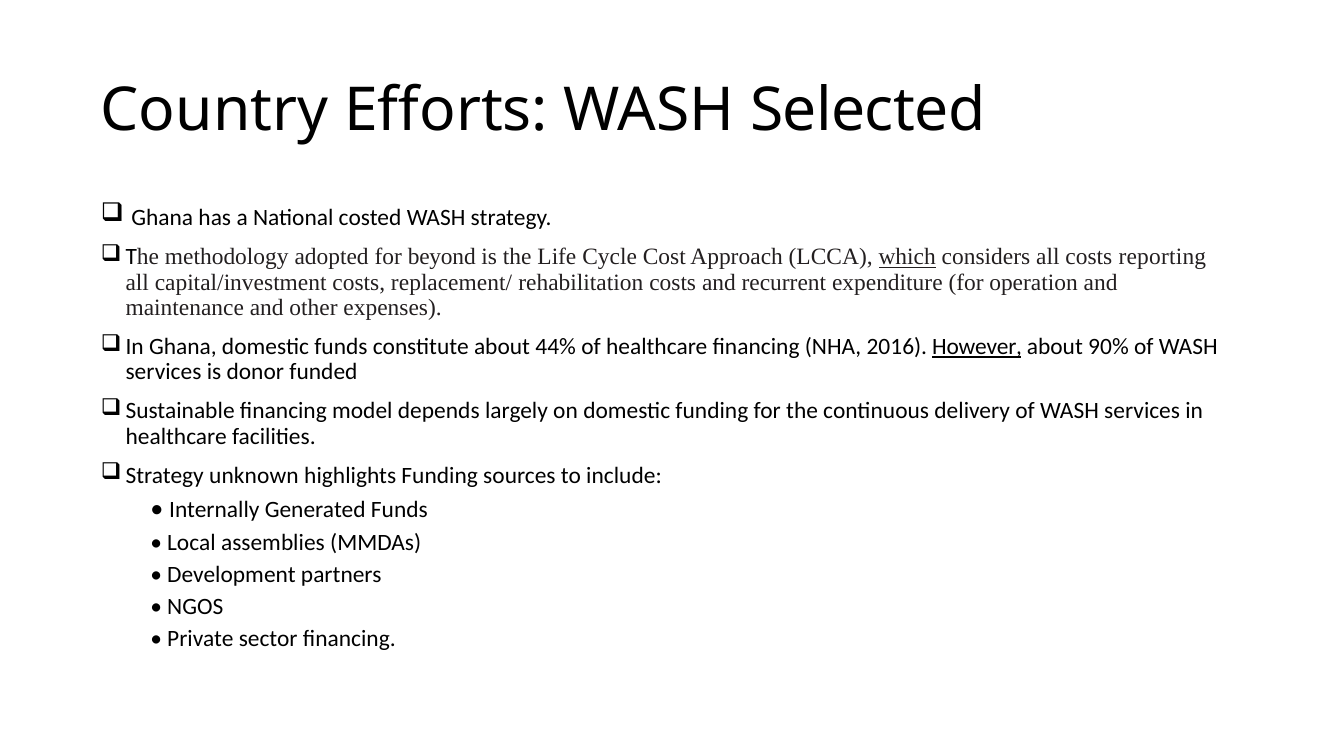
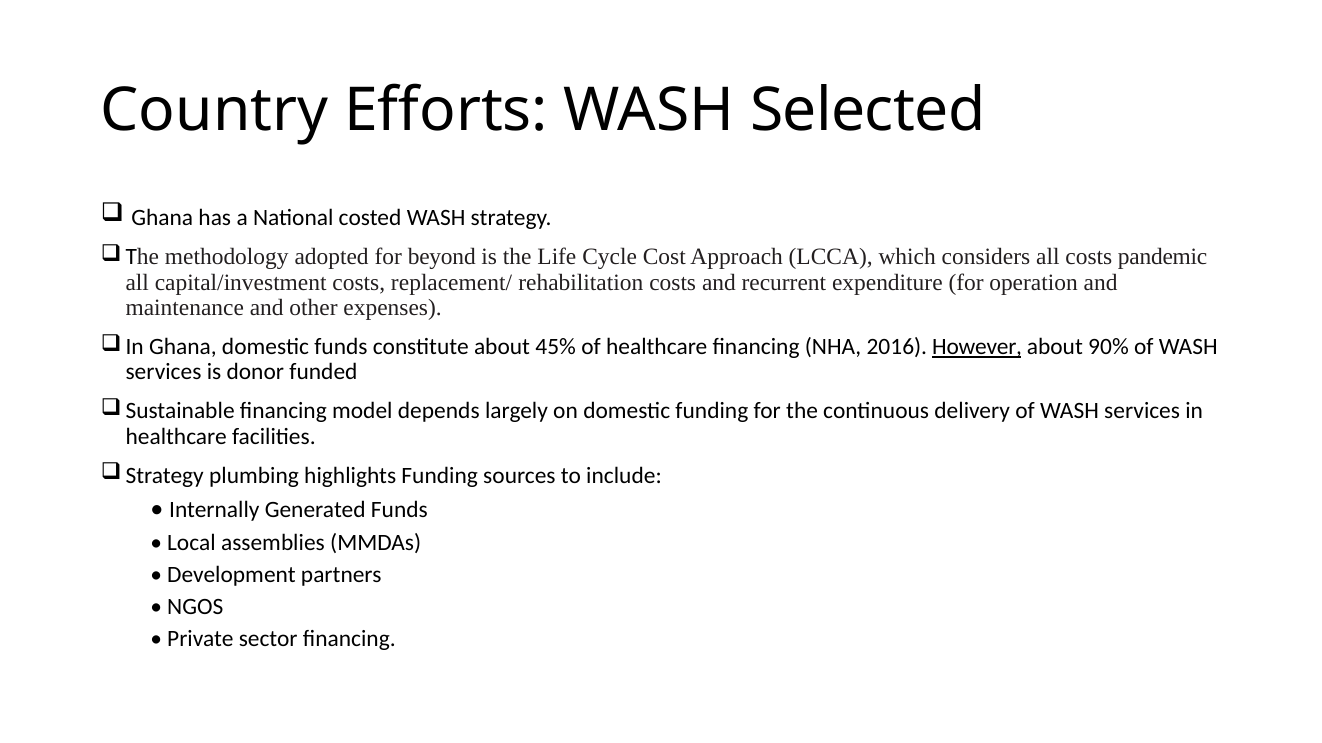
which underline: present -> none (907, 257)
reporting: reporting -> pandemic (1163, 257)
44%: 44% -> 45% (556, 347)
unknown: unknown -> plumbing (254, 476)
